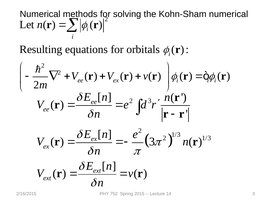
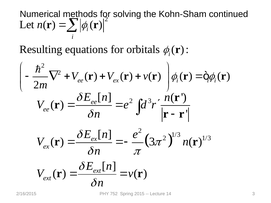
Kohn-Sham numerical: numerical -> continued (229, 14)
